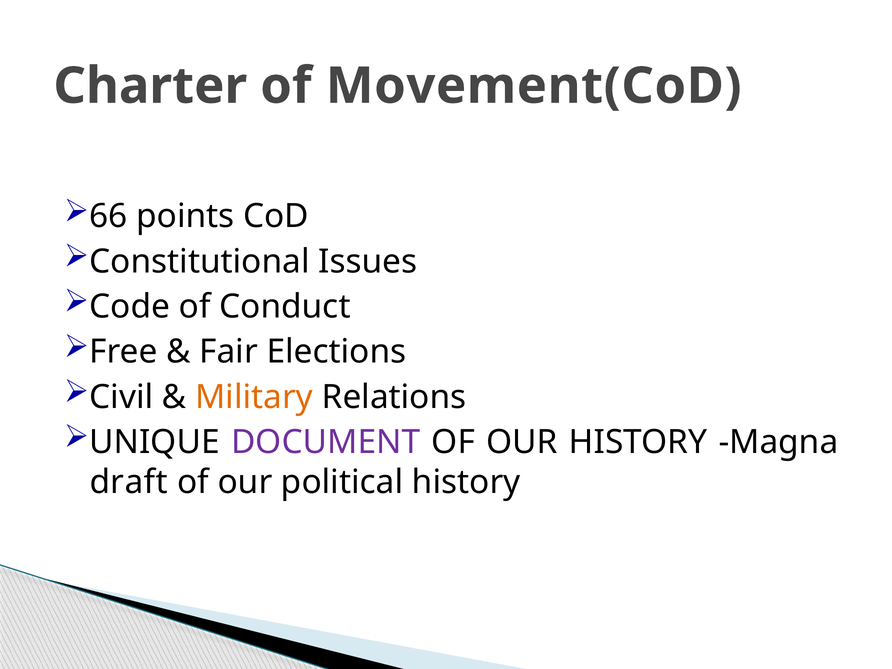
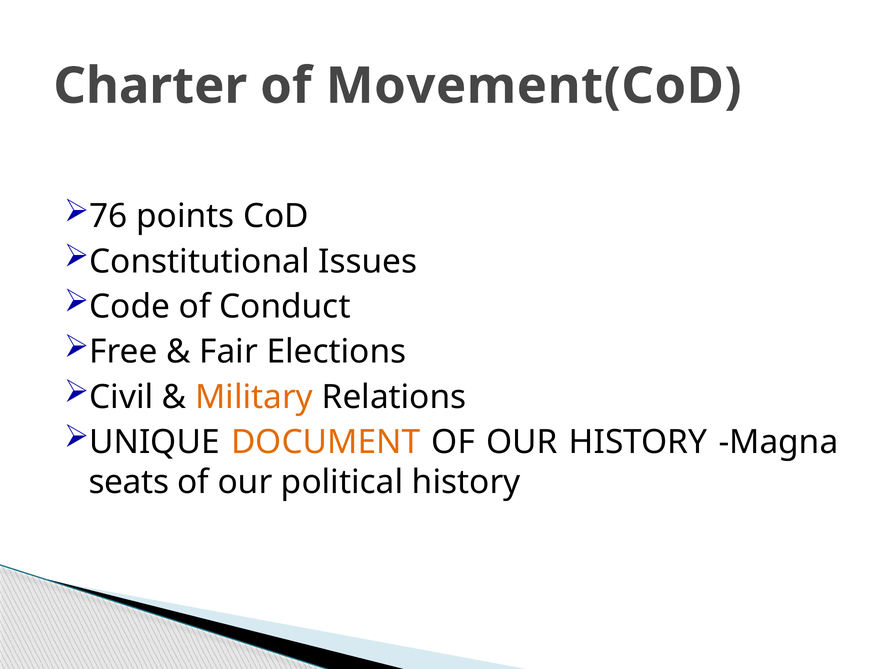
66: 66 -> 76 (108, 216)
DOCUMENT colour: purple -> orange (326, 442)
draft: draft -> seats (129, 482)
